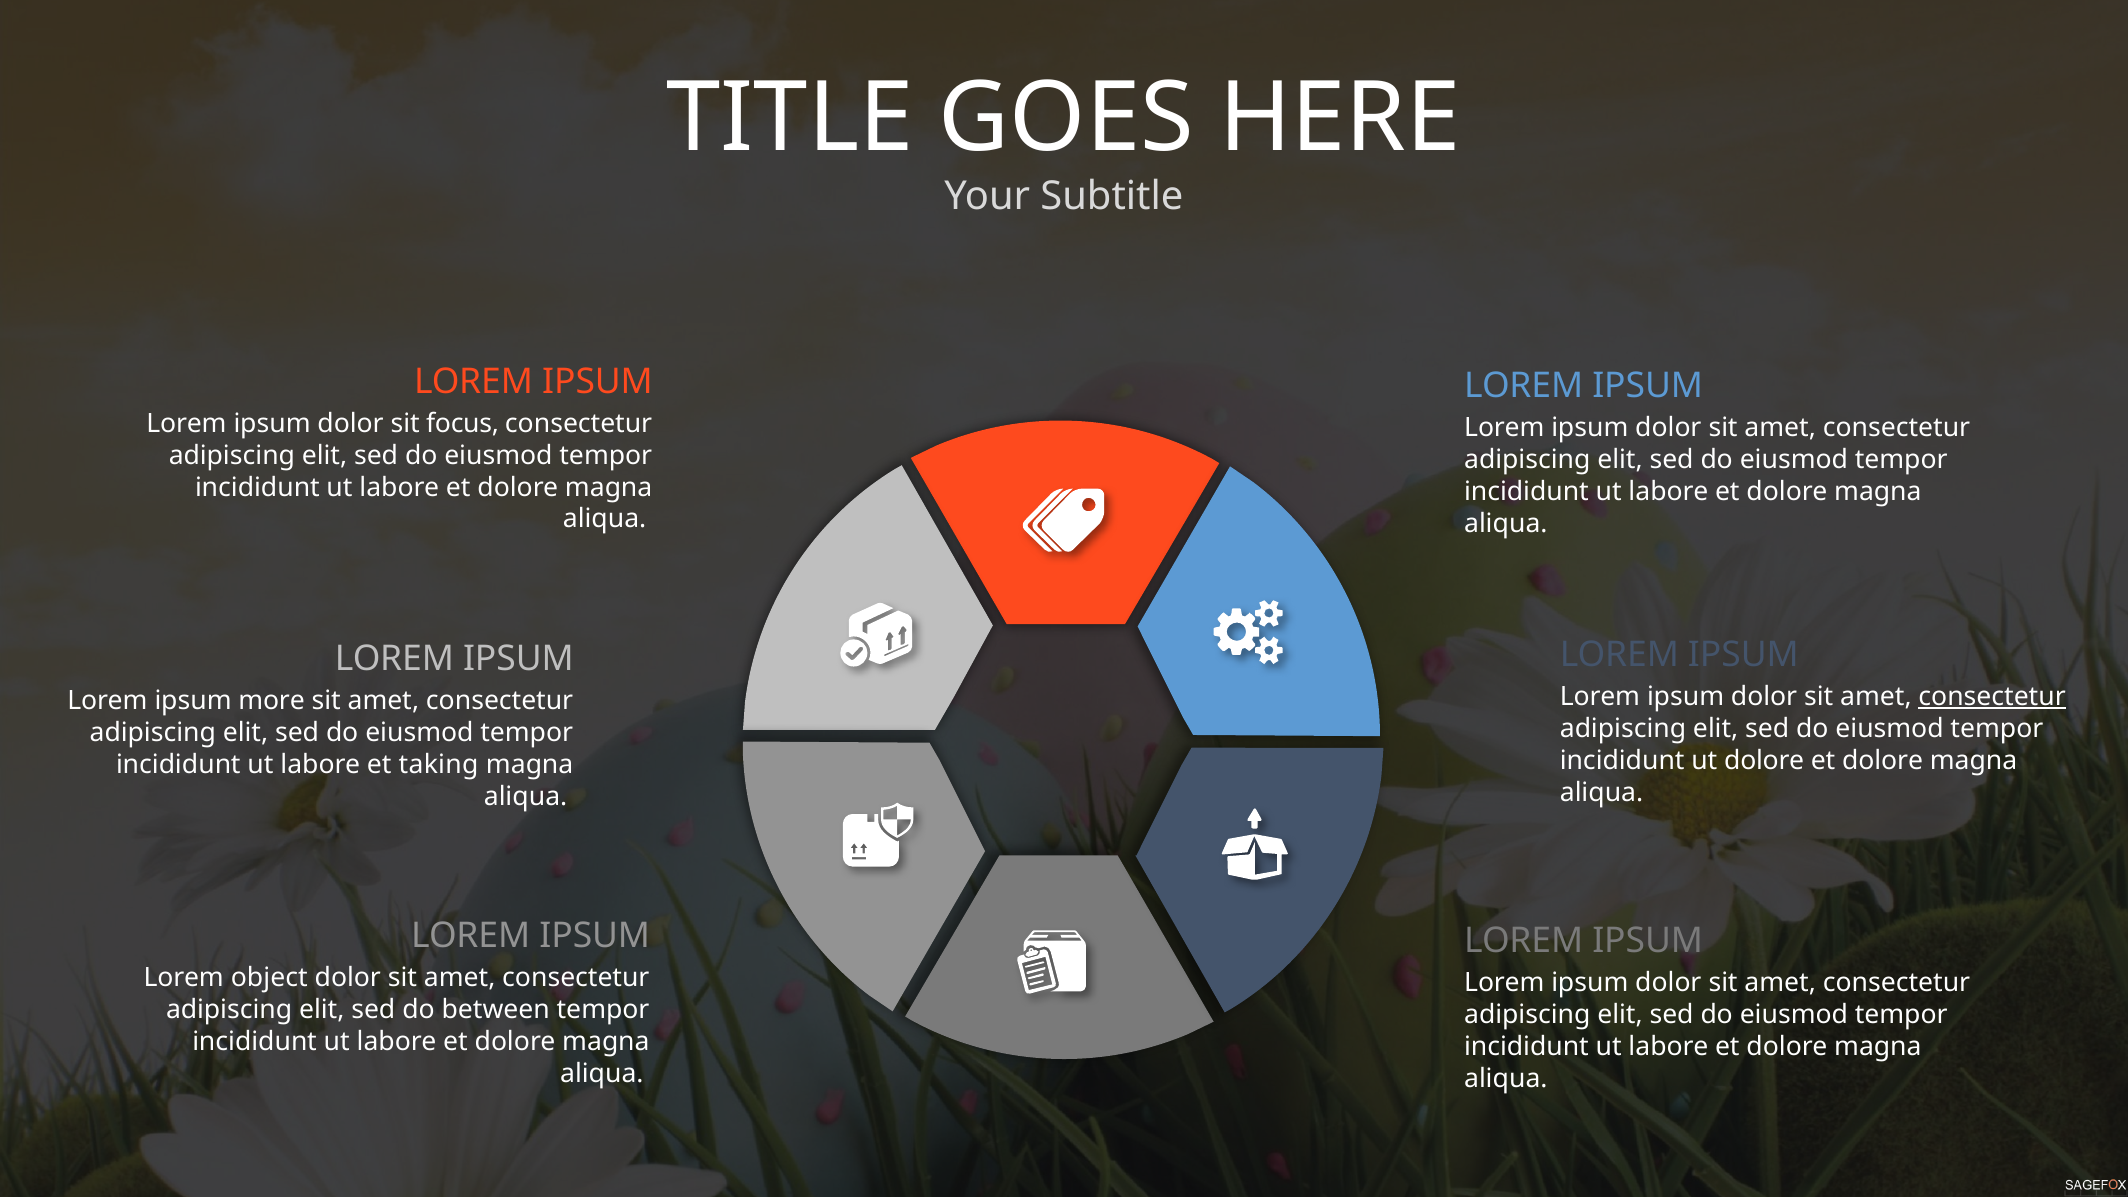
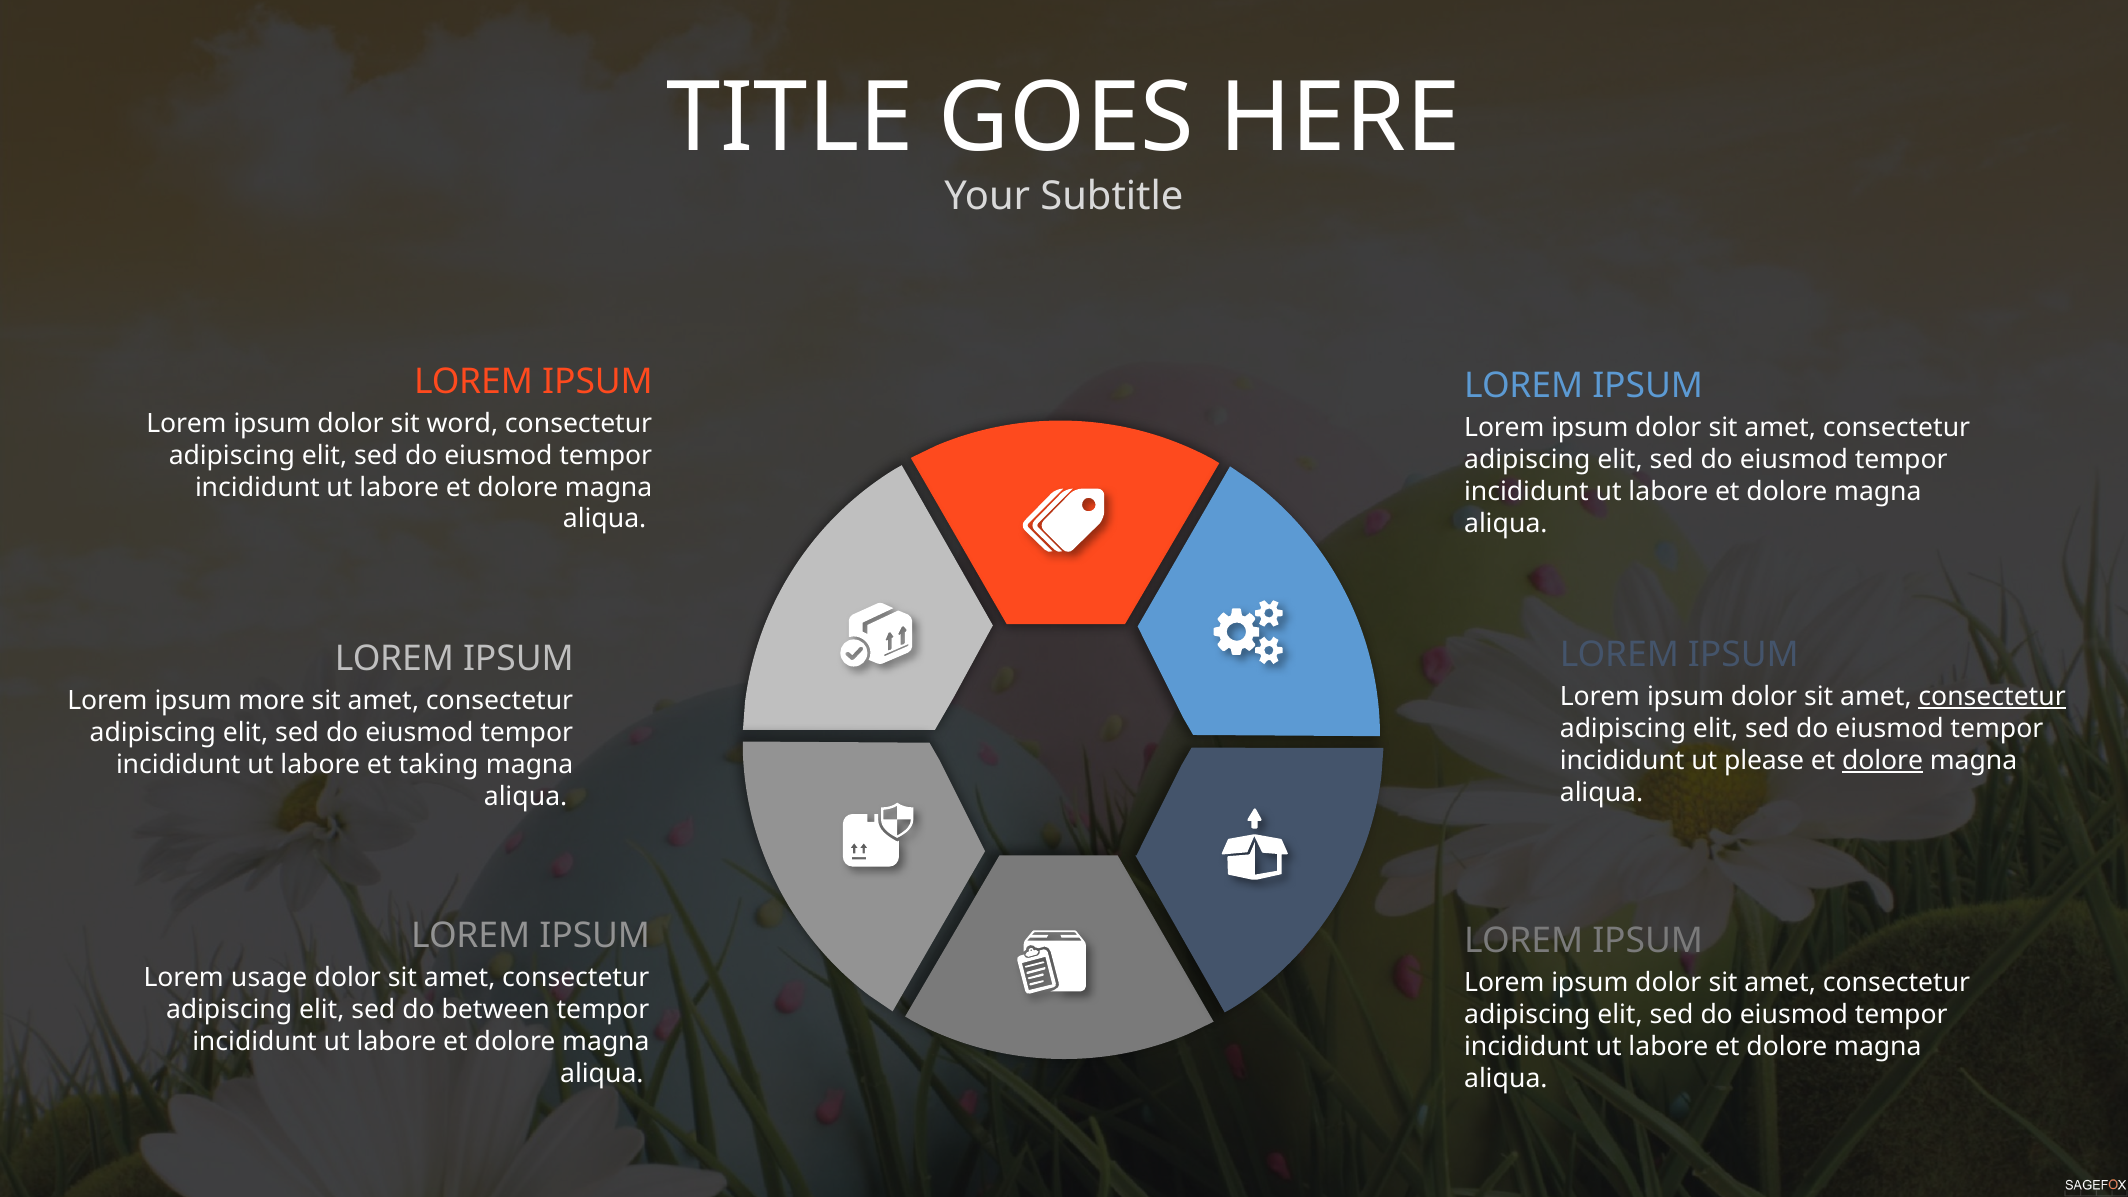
focus: focus -> word (462, 423)
ut dolore: dolore -> please (1764, 761)
dolore underline: none -> present (1883, 761)
object: object -> usage (269, 978)
